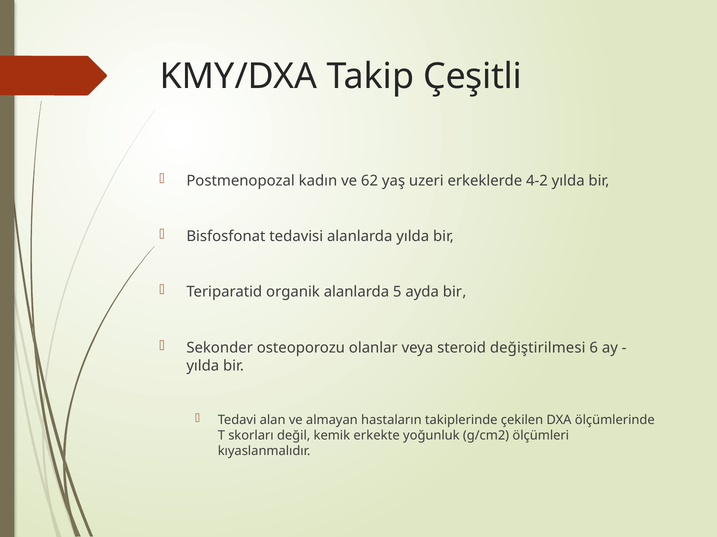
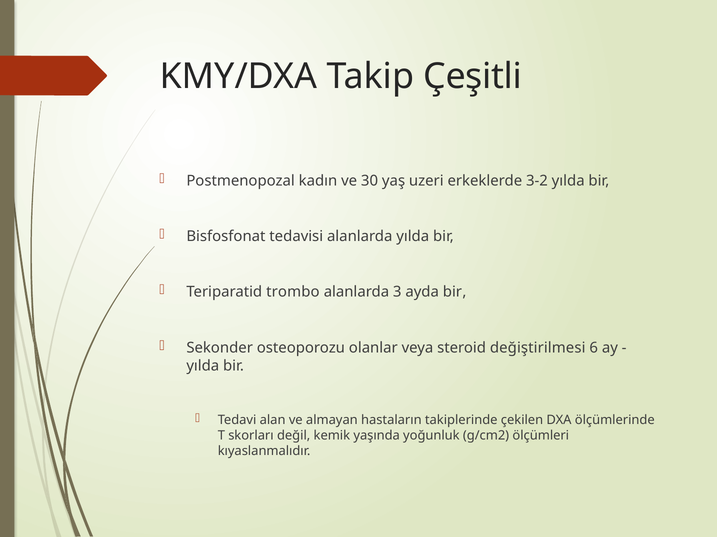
62: 62 -> 30 (370, 181)
4-2: 4-2 -> 3-2 (537, 181)
organik: organik -> trombo (293, 292)
5: 5 -> 3 (397, 292)
erkekte: erkekte -> yaşında (377, 436)
